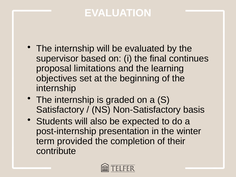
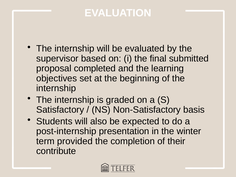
continues: continues -> submitted (189, 59)
limitations: limitations -> completed (95, 68)
